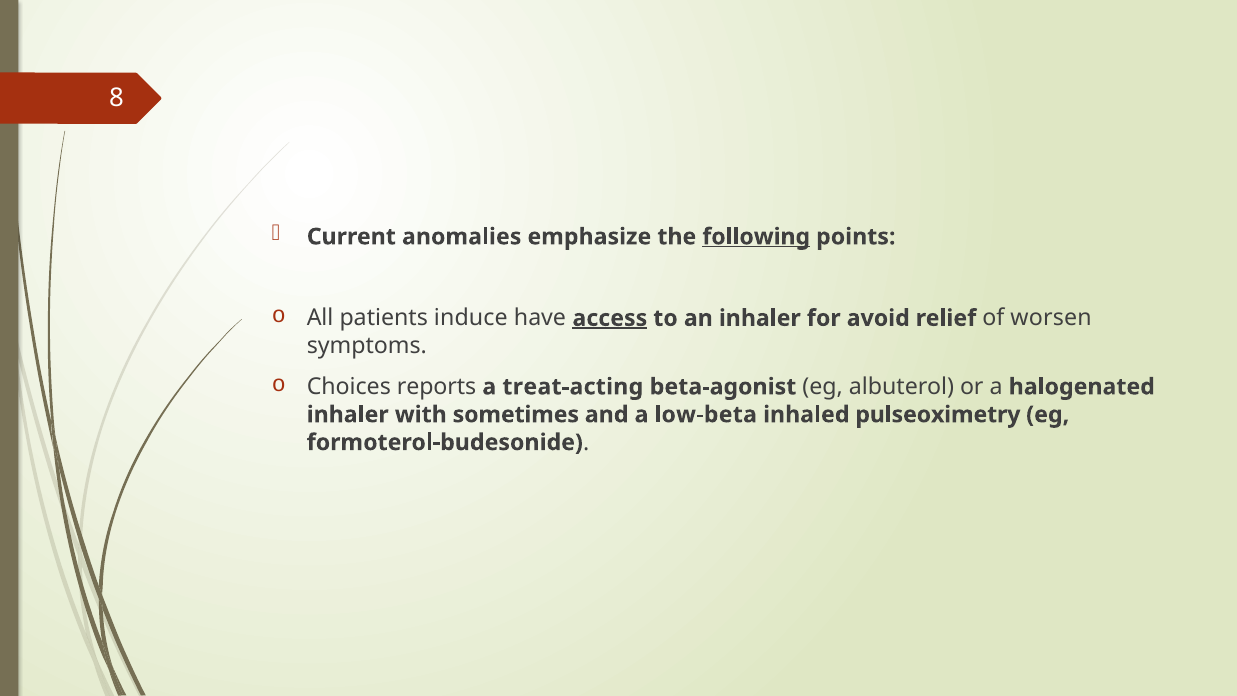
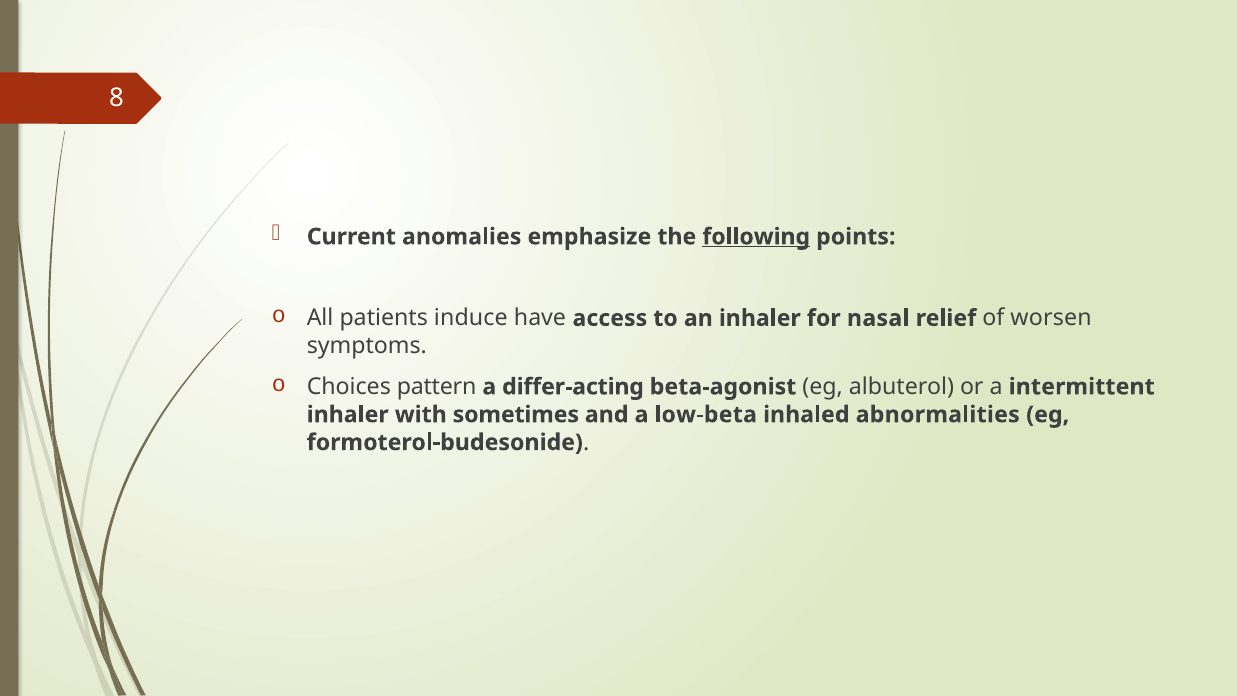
access underline: present -> none (610, 318)
avoid: avoid -> nasal (878, 318)
reports: reports -> pattern (437, 387)
treat-acting: treat-acting -> differ-acting (573, 387)
halogenated: halogenated -> intermittent (1082, 387)
pulseoximetry: pulseoximetry -> abnormalities (938, 415)
